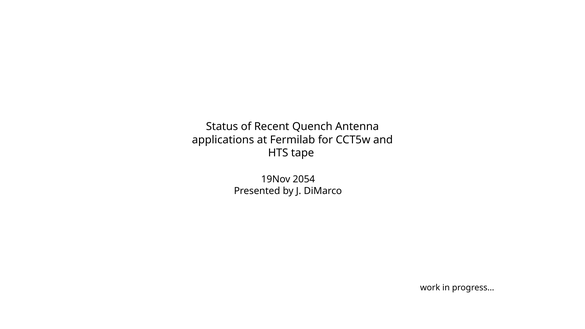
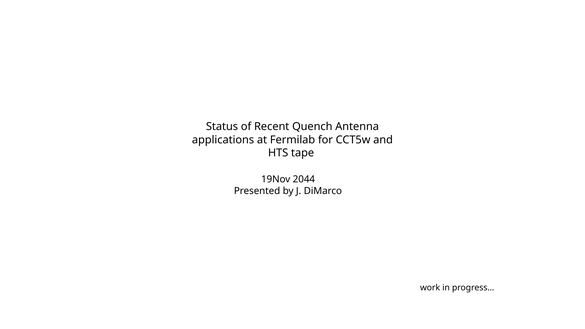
2054: 2054 -> 2044 (304, 179)
